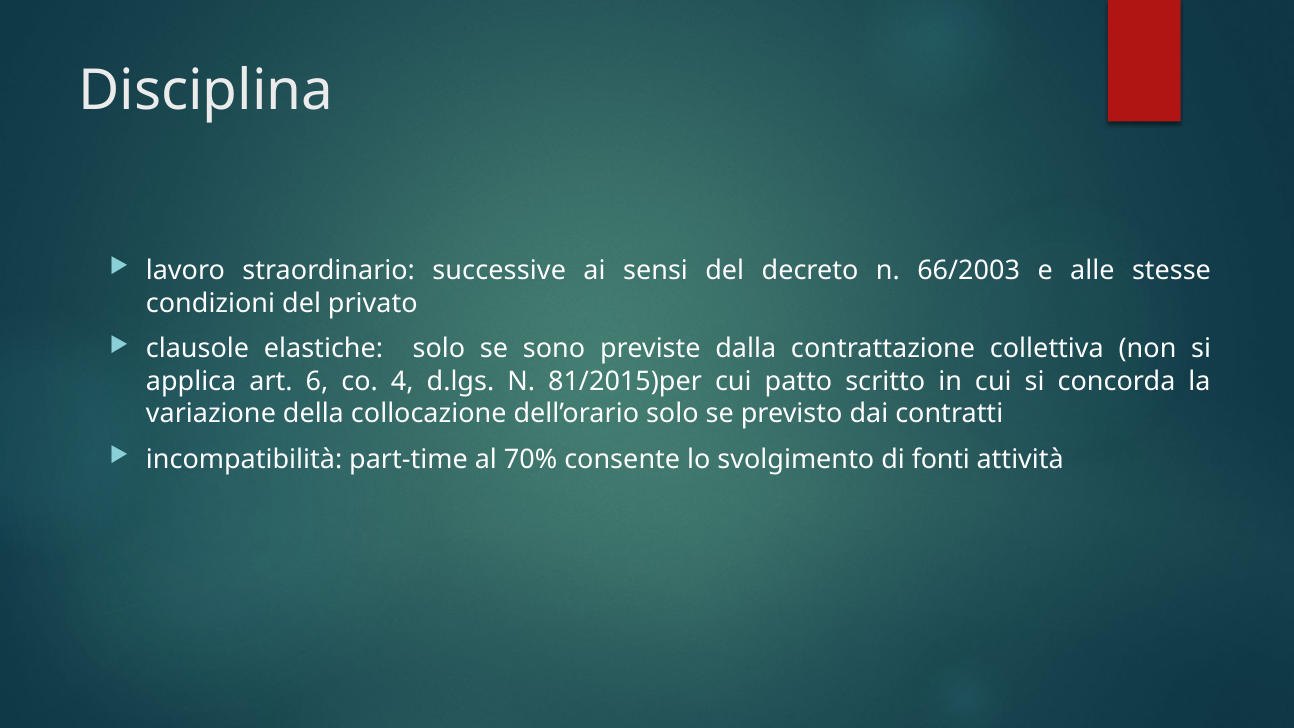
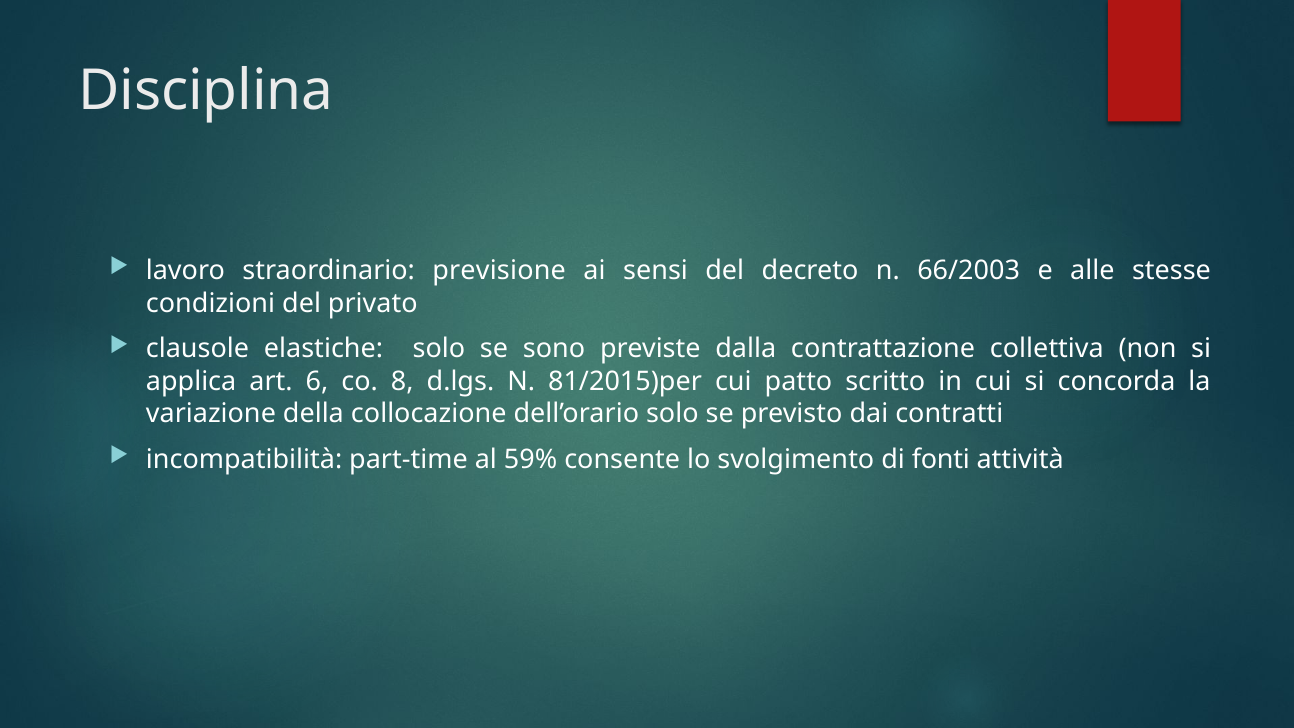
successive: successive -> previsione (499, 271)
4: 4 -> 8 (402, 381)
70%: 70% -> 59% (531, 460)
